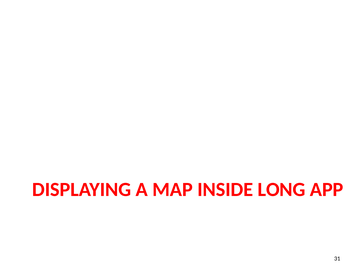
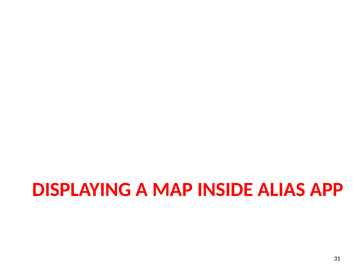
LONG: LONG -> ALIAS (281, 190)
